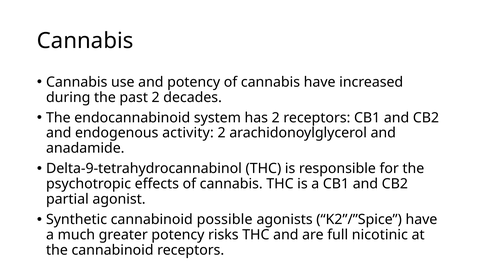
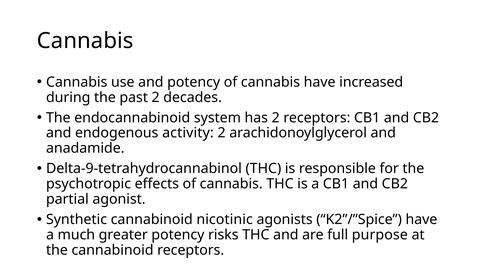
possible: possible -> nicotinic (225, 219)
nicotinic: nicotinic -> purpose (380, 235)
